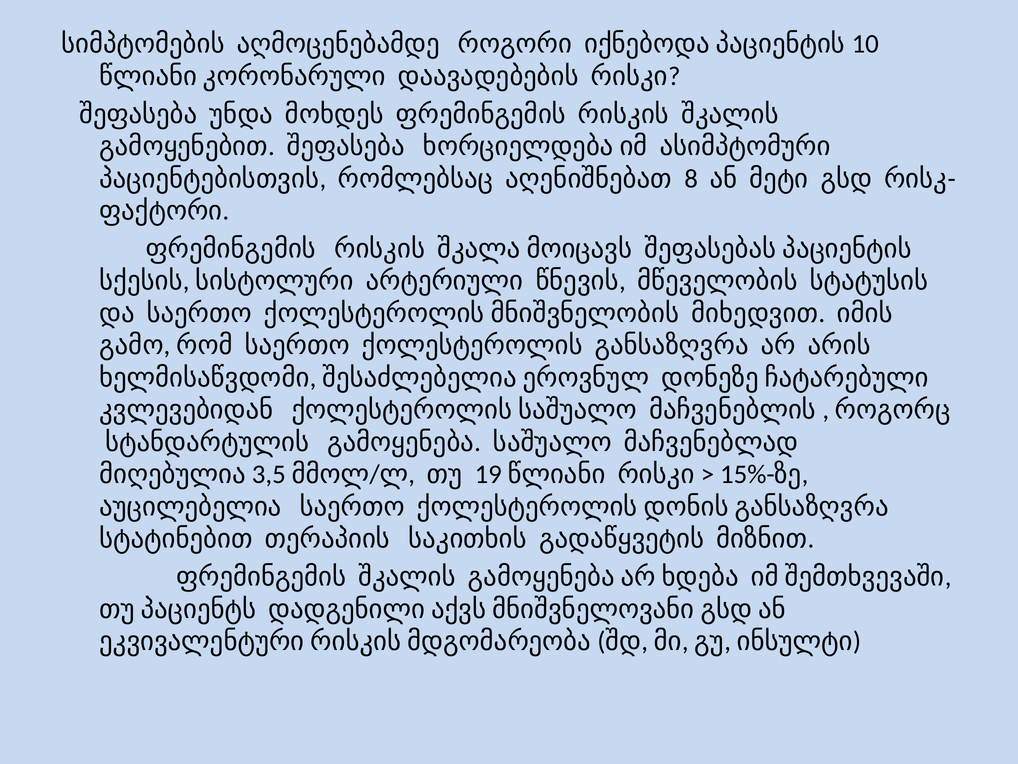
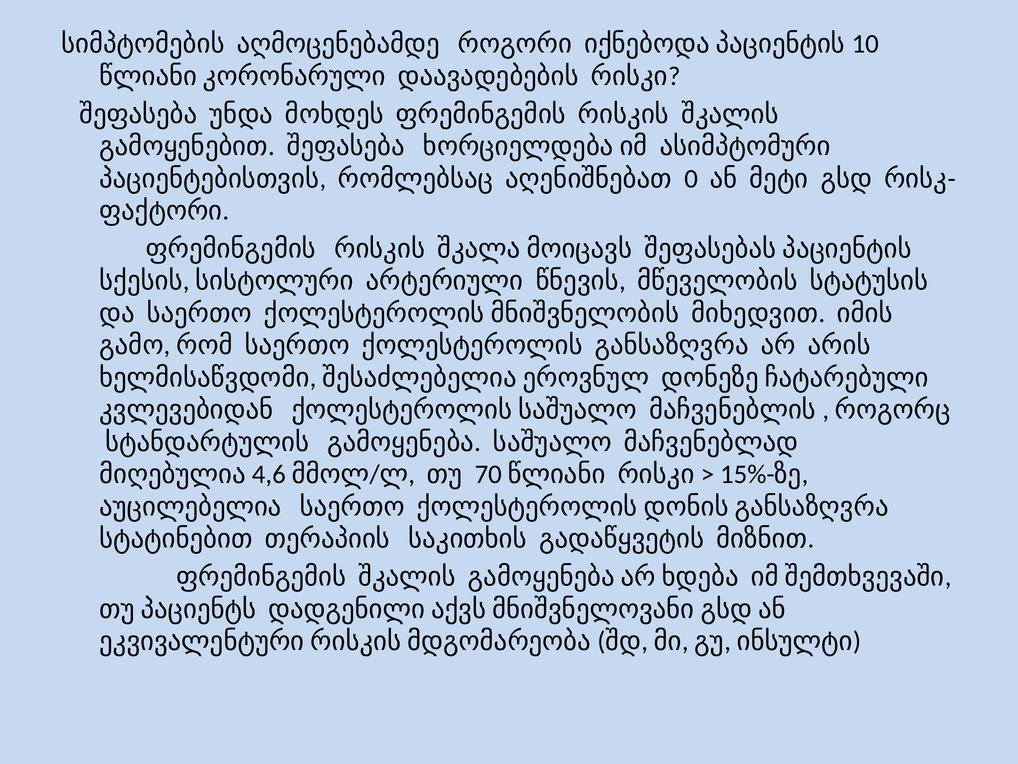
8: 8 -> 0 (691, 179)
3,5: 3,5 -> 4,6 (269, 474)
19: 19 -> 70 (488, 474)
